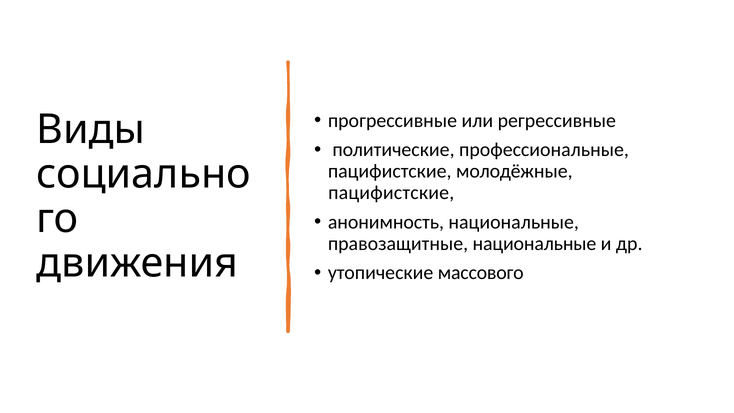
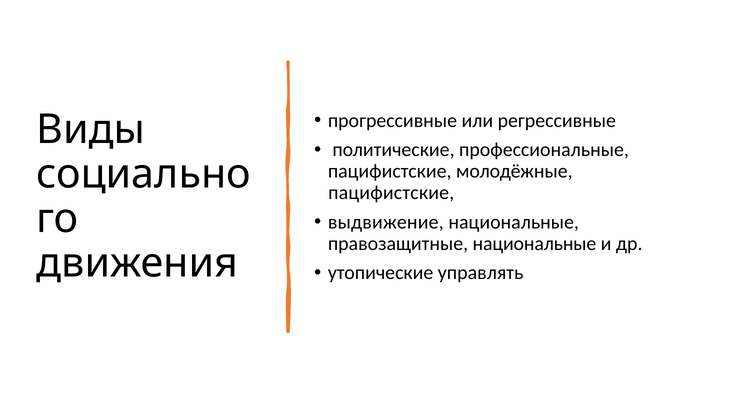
анонимность: анонимность -> выдвижение (386, 222)
массового: массового -> управлять (481, 273)
